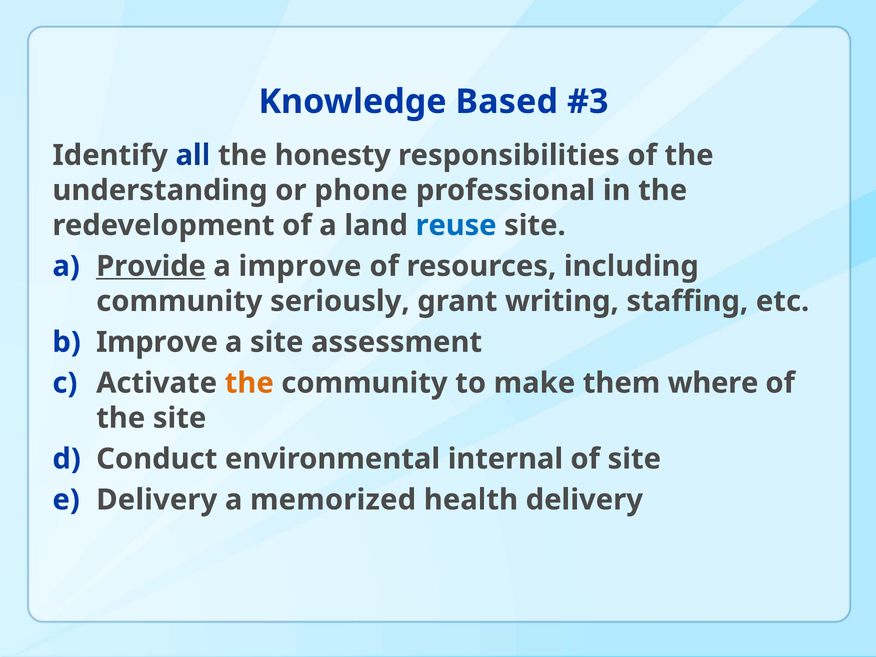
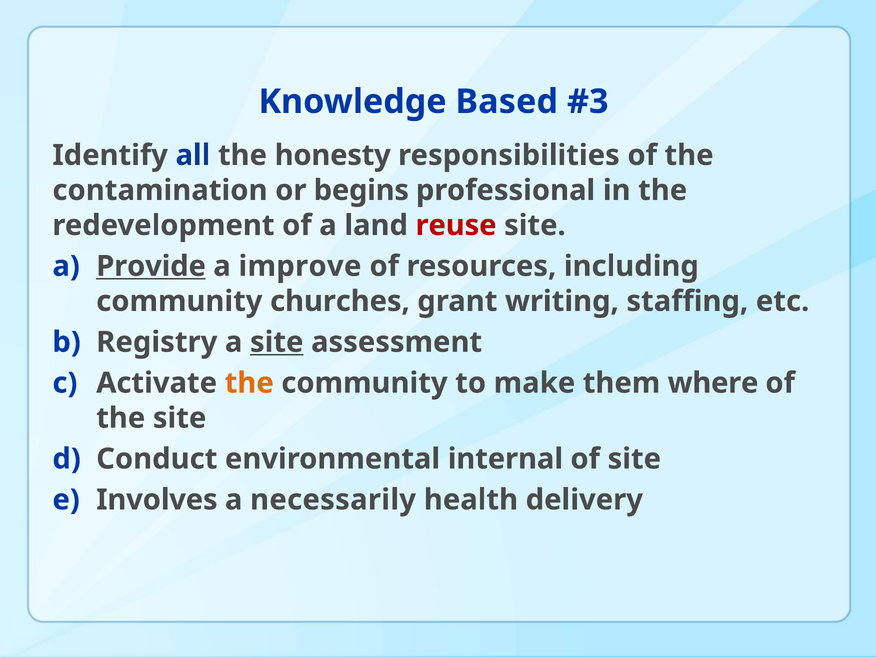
understanding: understanding -> contamination (160, 190)
phone: phone -> begins (361, 190)
reuse colour: blue -> red (456, 225)
seriously: seriously -> churches (340, 301)
Improve: Improve -> Registry (157, 342)
site underline: none -> present (277, 342)
Delivery: Delivery -> Involves (157, 500)
memorized: memorized -> necessarily (333, 500)
